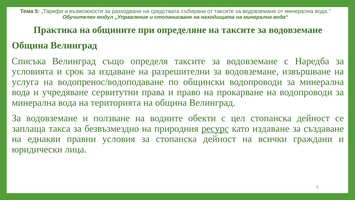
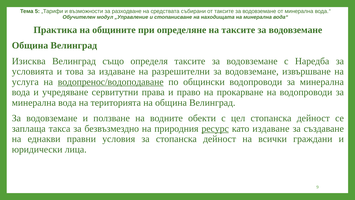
Списъка: Списъка -> Изисква (29, 61)
срок: срок -> това (75, 71)
водопренос/водоподаване underline: none -> present (111, 82)
